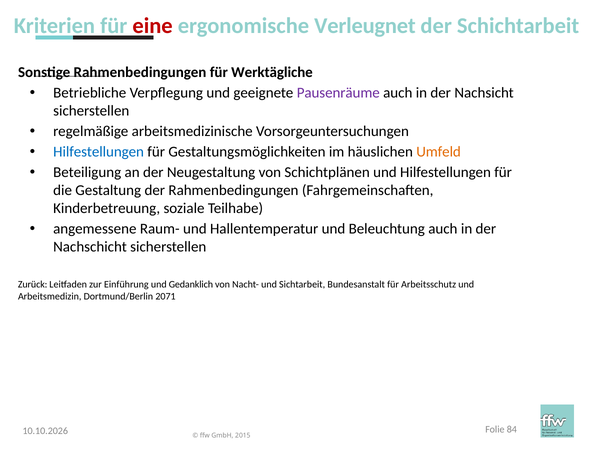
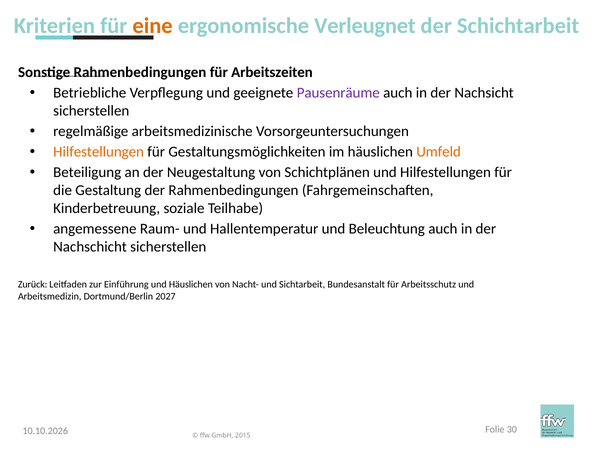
eine colour: red -> orange (153, 26)
Werktägliche: Werktägliche -> Arbeitszeiten (272, 72)
Hilfestellungen colour: blue -> orange (99, 152)
und Gedanklich: Gedanklich -> Häuslichen (191, 285)
2071: 2071 -> 2027 (166, 297)
84: 84 -> 30 (512, 430)
